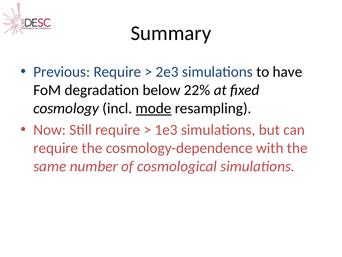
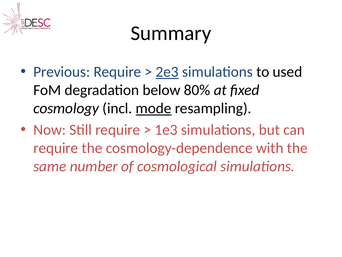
2e3 underline: none -> present (167, 72)
have: have -> used (287, 72)
22%: 22% -> 80% (197, 90)
